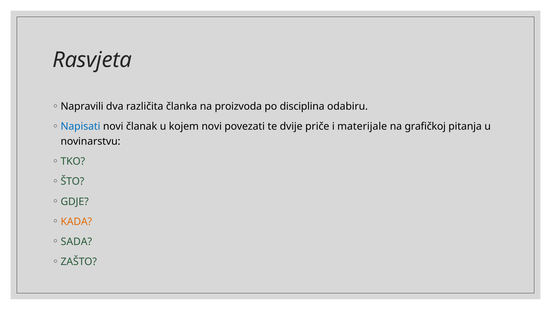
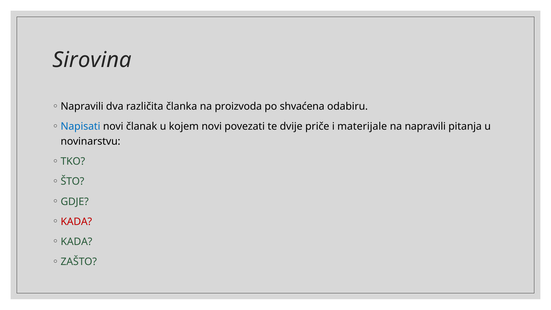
Rasvjeta: Rasvjeta -> Sirovina (92, 60)
disciplina: disciplina -> shvaćena (302, 107)
na grafičkoj: grafičkoj -> napravili (425, 127)
KADA colour: orange -> red (76, 222)
SADA: SADA -> KADA (76, 242)
